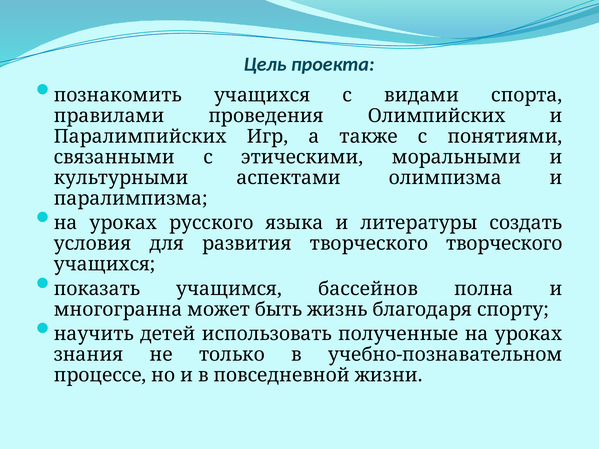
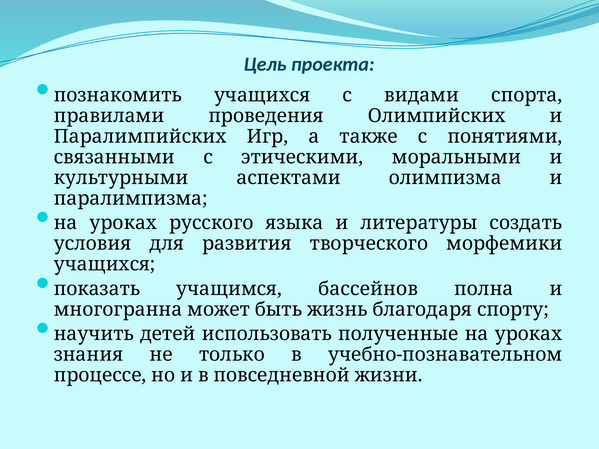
творческого творческого: творческого -> морфемики (504, 244)
